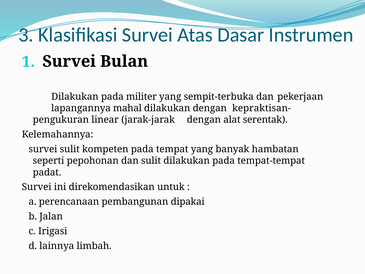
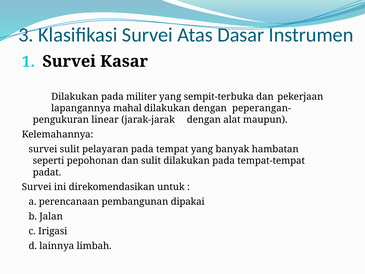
Bulan: Bulan -> Kasar (124, 61)
kepraktisan-: kepraktisan- -> peperangan- (262, 108)
serentak: serentak -> maupun (265, 120)
kompeten: kompeten -> pelayaran (105, 149)
